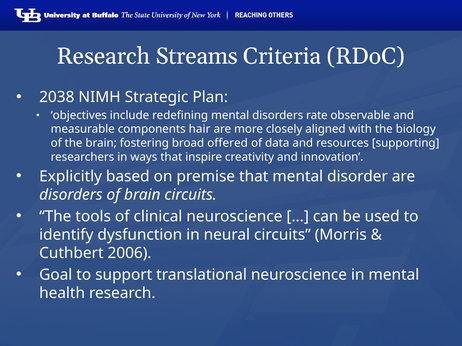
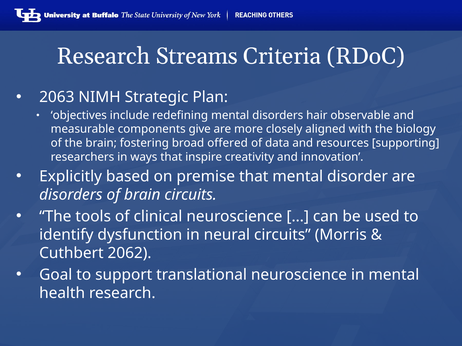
2038: 2038 -> 2063 (57, 97)
rate: rate -> hair (317, 116)
hair: hair -> give (200, 129)
2006: 2006 -> 2062 (130, 254)
